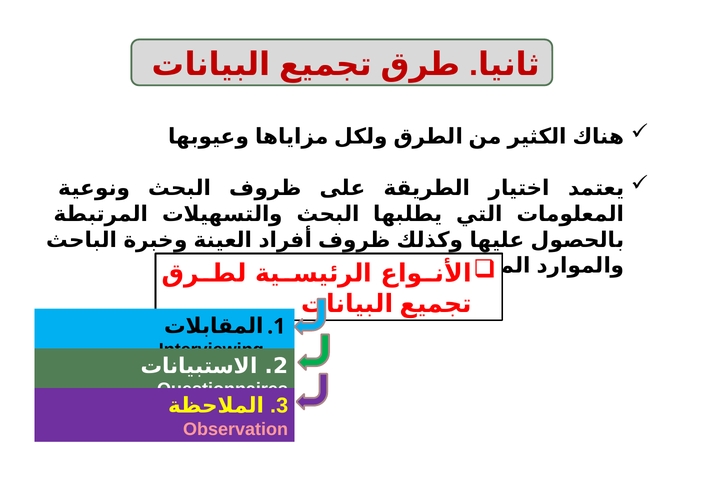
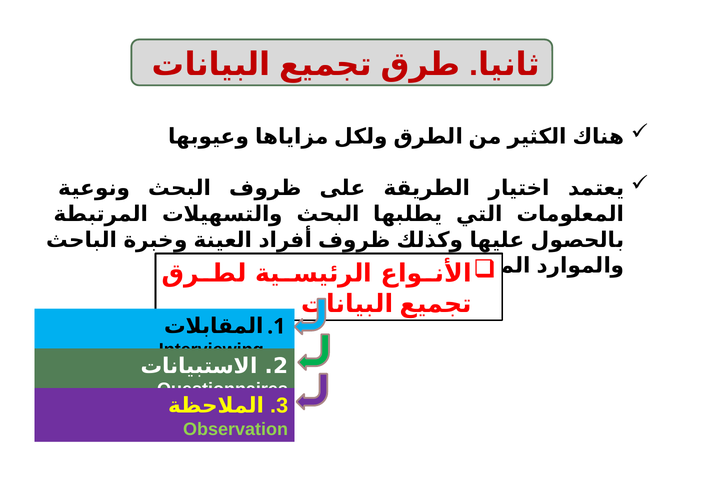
Observation colour: pink -> light green (236, 429)
